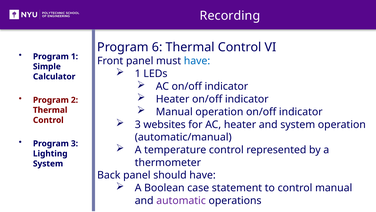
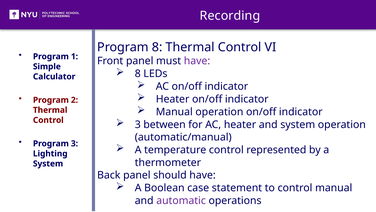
Program 6: 6 -> 8 (157, 47)
have colour: blue -> purple (197, 61)
1: 1 -> 8 (138, 74)
websites: websites -> between (165, 124)
